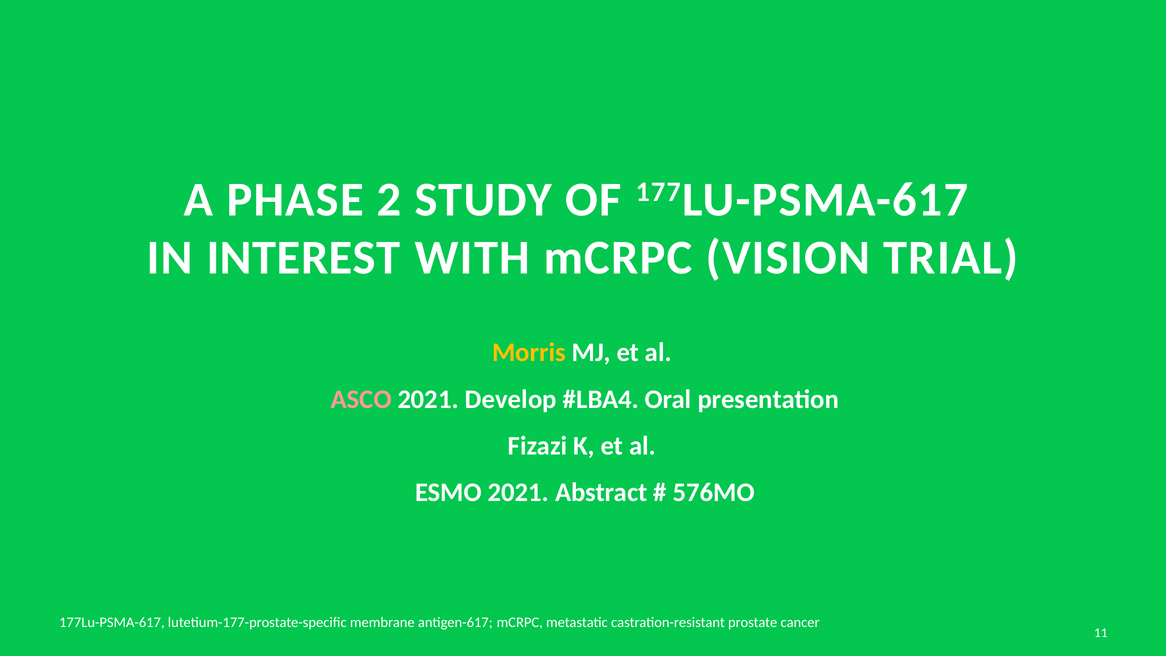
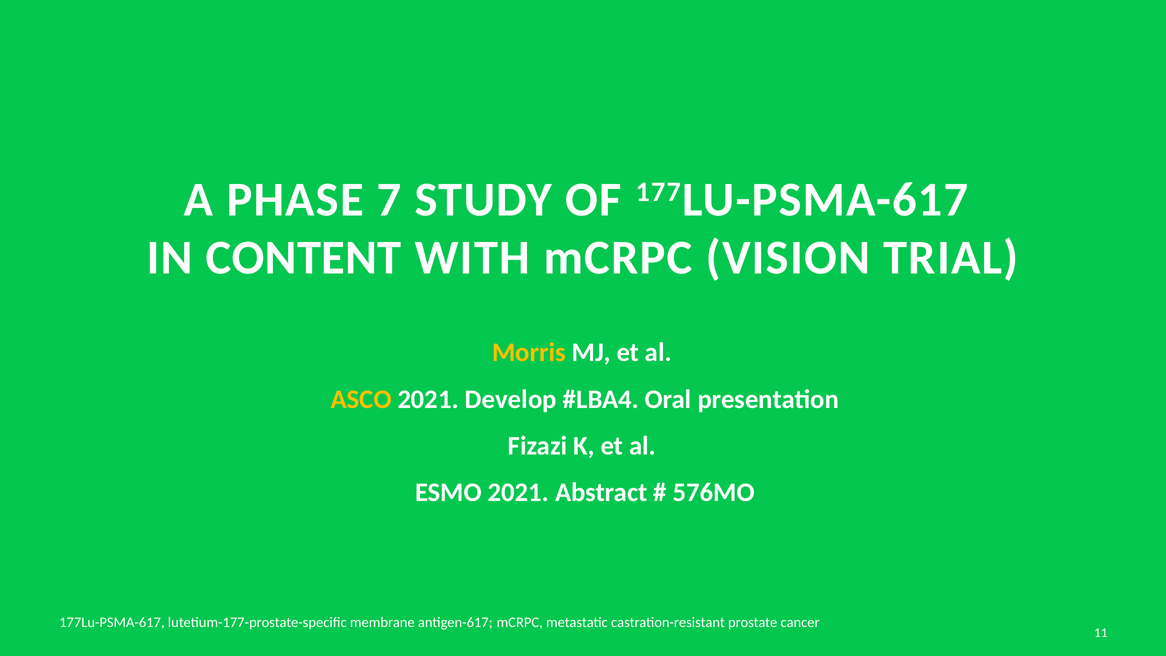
2: 2 -> 7 (389, 200)
INTEREST: INTEREST -> CONTENT (304, 258)
ASCO colour: pink -> yellow (361, 399)
